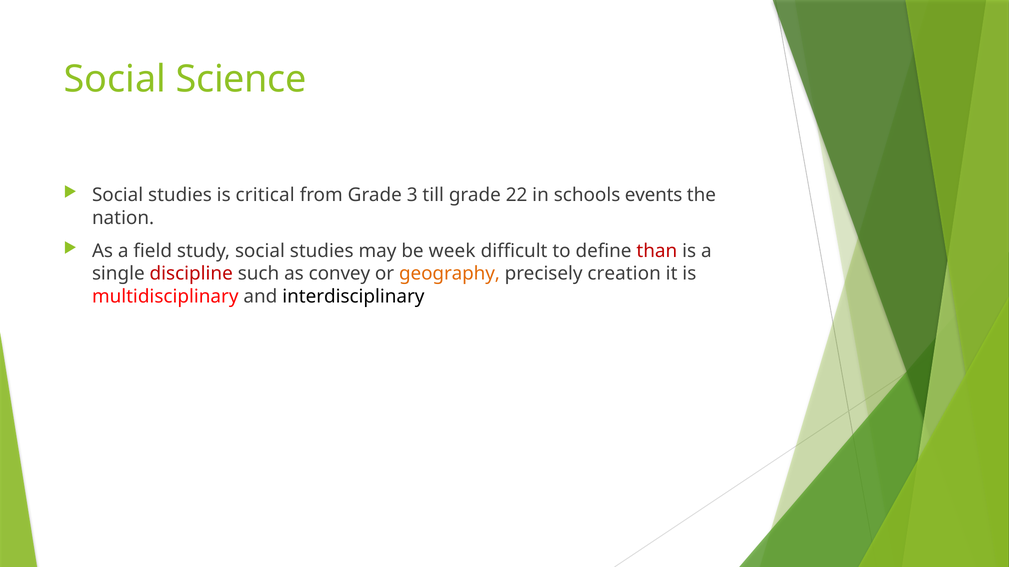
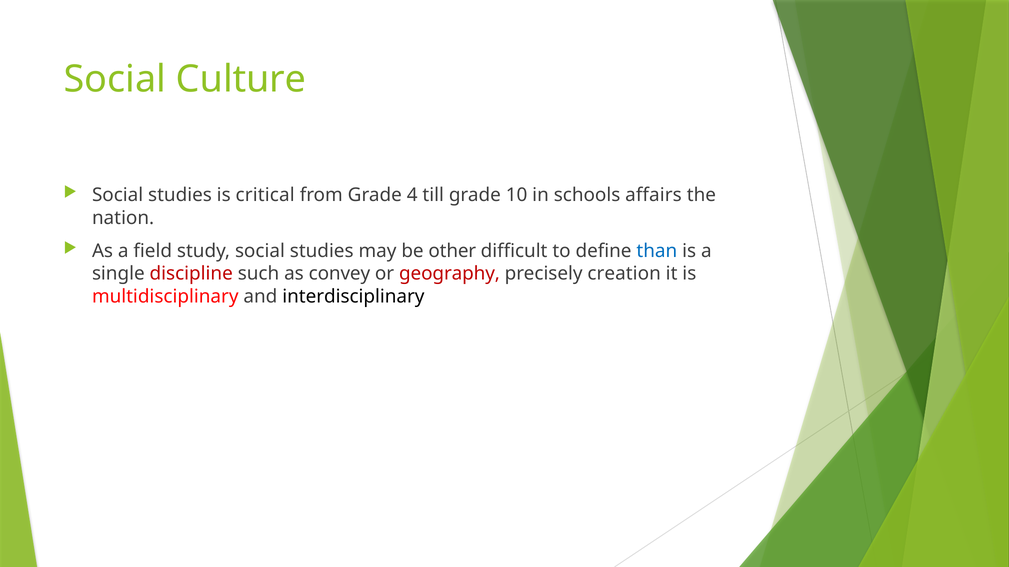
Science: Science -> Culture (241, 80)
3: 3 -> 4 (412, 195)
22: 22 -> 10 (517, 195)
events: events -> affairs (653, 195)
week: week -> other (452, 251)
than colour: red -> blue (657, 251)
geography colour: orange -> red (449, 274)
